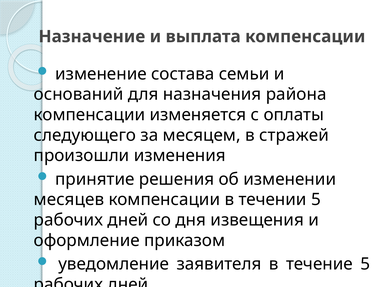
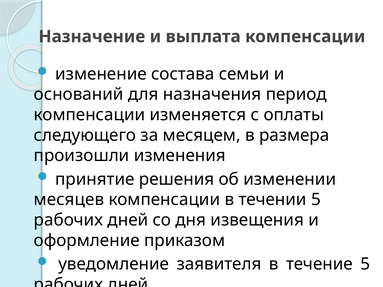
района: района -> период (296, 94)
стражей: стражей -> размера (294, 135)
